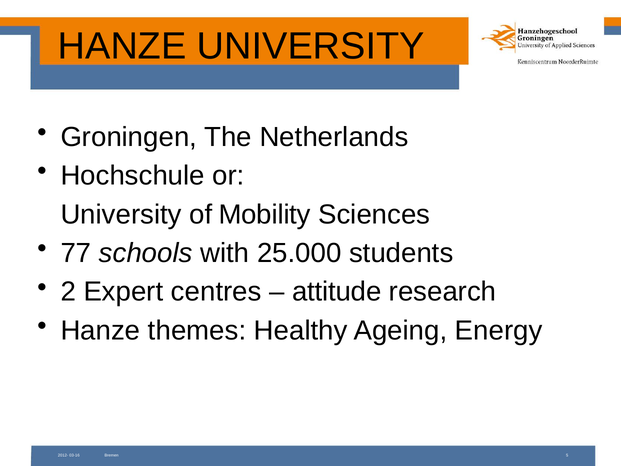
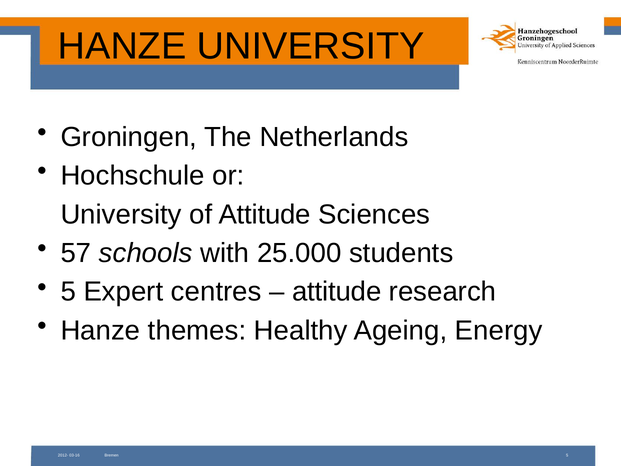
of Mobility: Mobility -> Attitude (265, 214)
77: 77 -> 57 (76, 253)
2: 2 -> 5 (68, 292)
